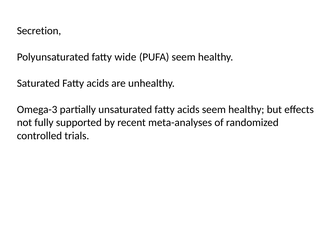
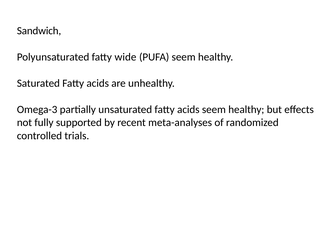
Secretion: Secretion -> Sandwich (39, 31)
